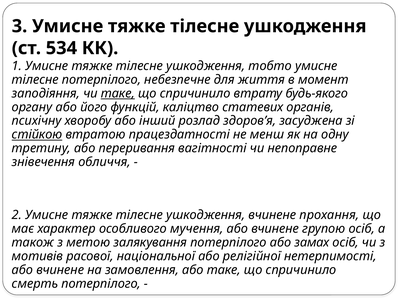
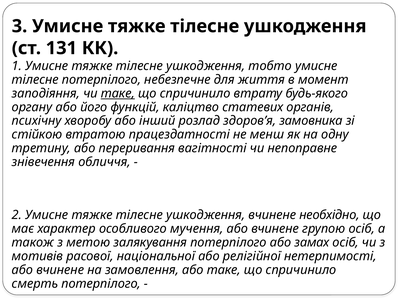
534: 534 -> 131 (61, 48)
засуджена: засуджена -> замовника (311, 121)
стійкою underline: present -> none (37, 134)
прохання: прохання -> необхідно (329, 215)
